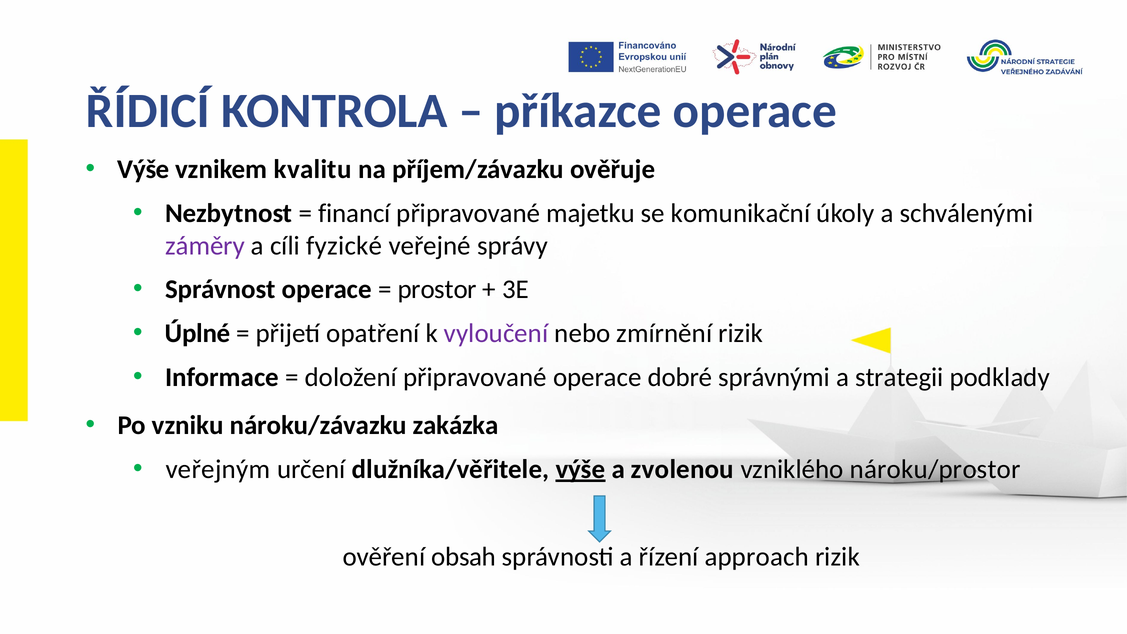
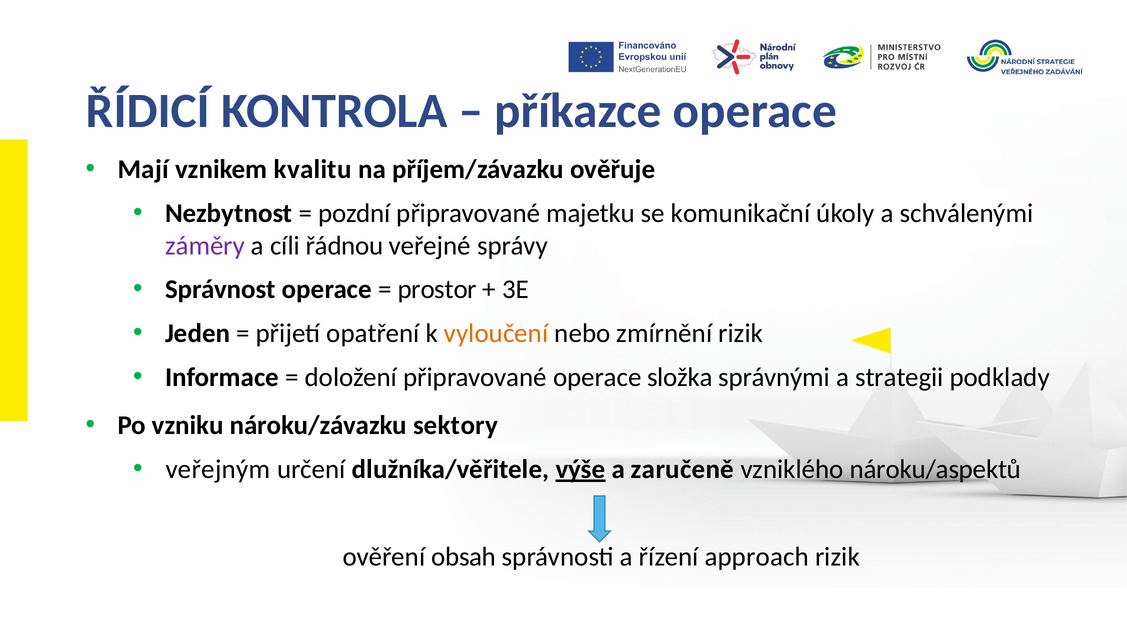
Výše: Výše -> Mají (143, 169)
financí: financí -> pozdní (354, 213)
fyzické: fyzické -> řádnou (345, 246)
Úplné: Úplné -> Jeden (198, 333)
vyloučení colour: purple -> orange (496, 333)
dobré: dobré -> složka (680, 377)
zakázka: zakázka -> sektory (455, 425)
zvolenou: zvolenou -> zaručeně (682, 469)
nároku/prostor: nároku/prostor -> nároku/aspektů (935, 469)
